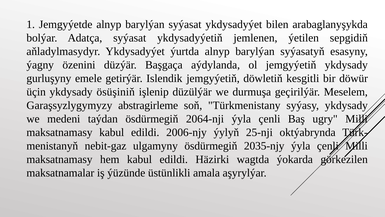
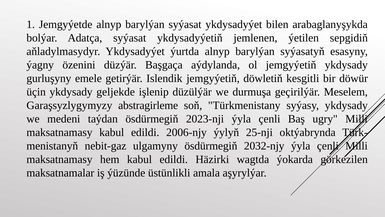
ösüşiniň: ösüşiniň -> geljekde (116, 92)
2064-nji: 2064-nji -> 2023-nji (205, 119)
2035-njy: 2035-njy -> 2032-njy (264, 146)
